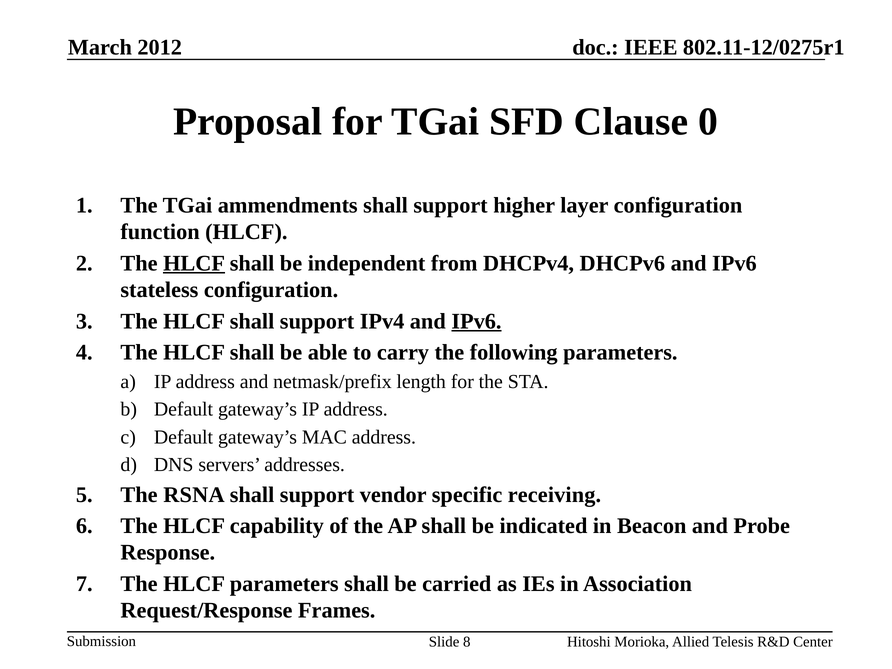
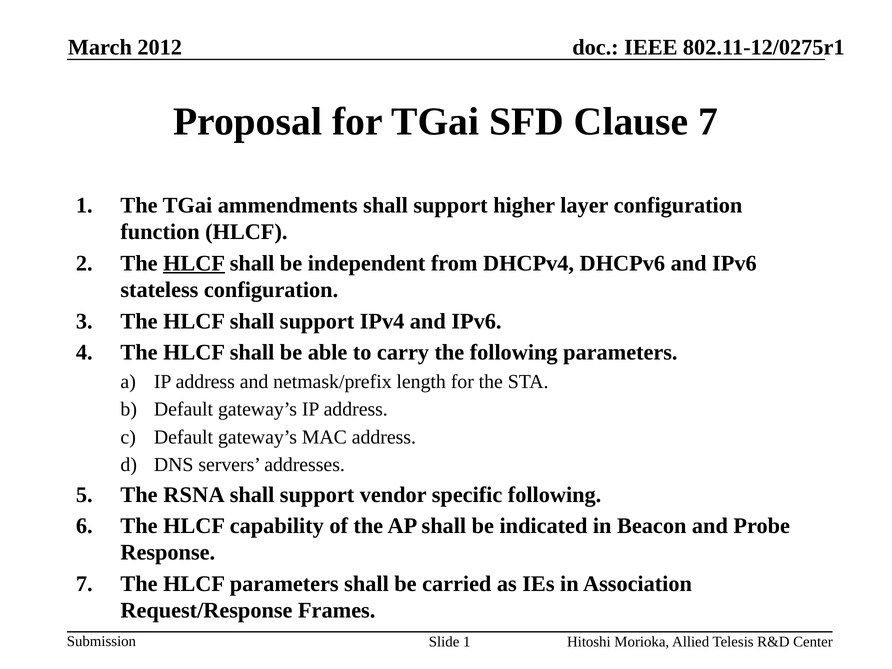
Clause 0: 0 -> 7 (708, 122)
IPv6 underline: present -> none (476, 321)
specific receiving: receiving -> following (555, 495)
Slide 8: 8 -> 1 (467, 642)
